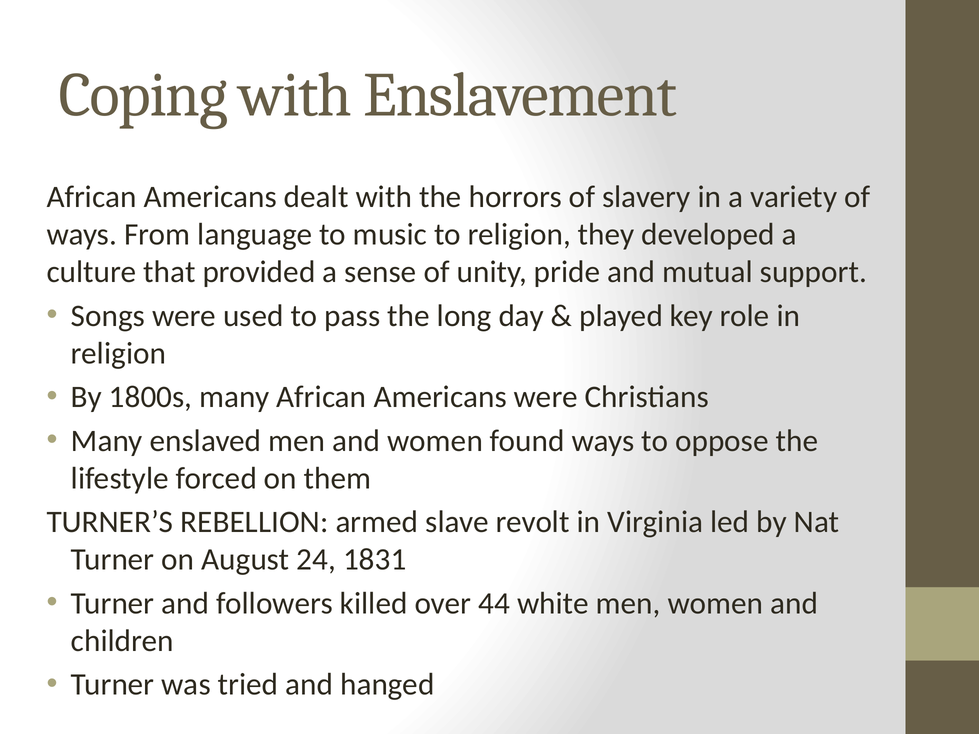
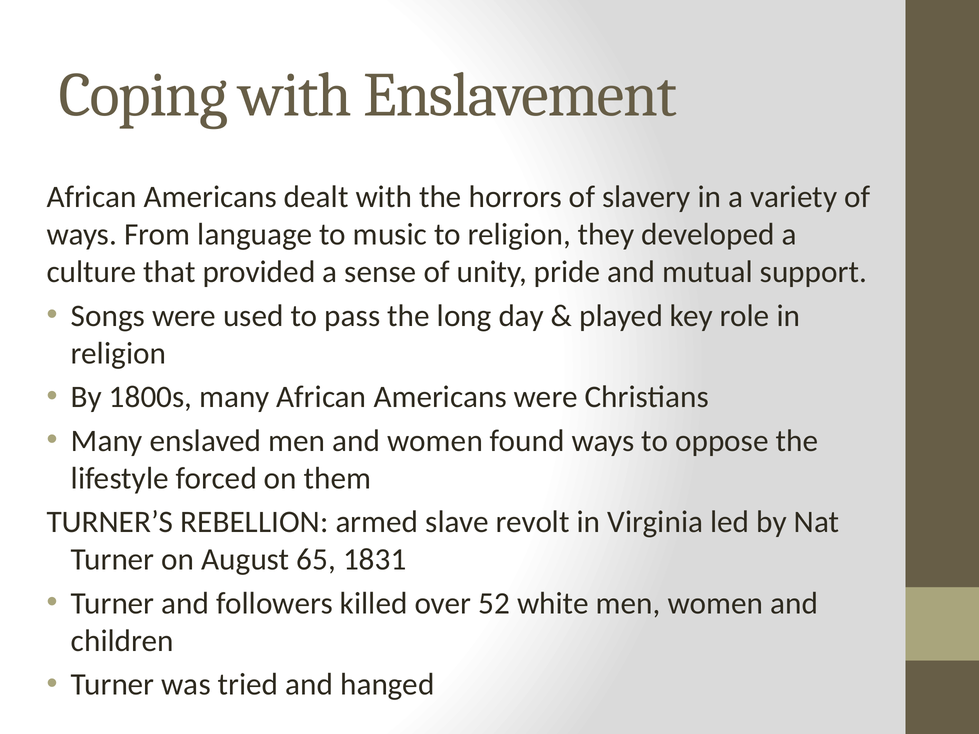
24: 24 -> 65 (316, 560)
44: 44 -> 52 (494, 603)
